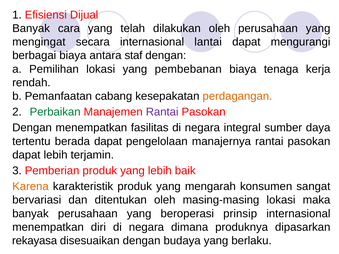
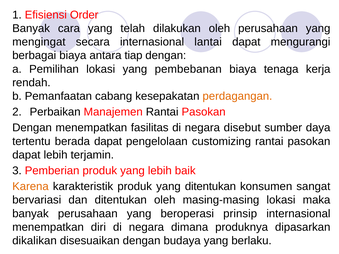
Dijual: Dijual -> Order (84, 15)
staf: staf -> tiap (133, 56)
Perbaikan colour: green -> black (55, 112)
Rantai colour: purple -> black (162, 112)
integral: integral -> disebut (242, 128)
manajernya: manajernya -> customizing (221, 141)
yang mengarah: mengarah -> ditentukan (210, 187)
rekayasa: rekayasa -> dikalikan (34, 241)
